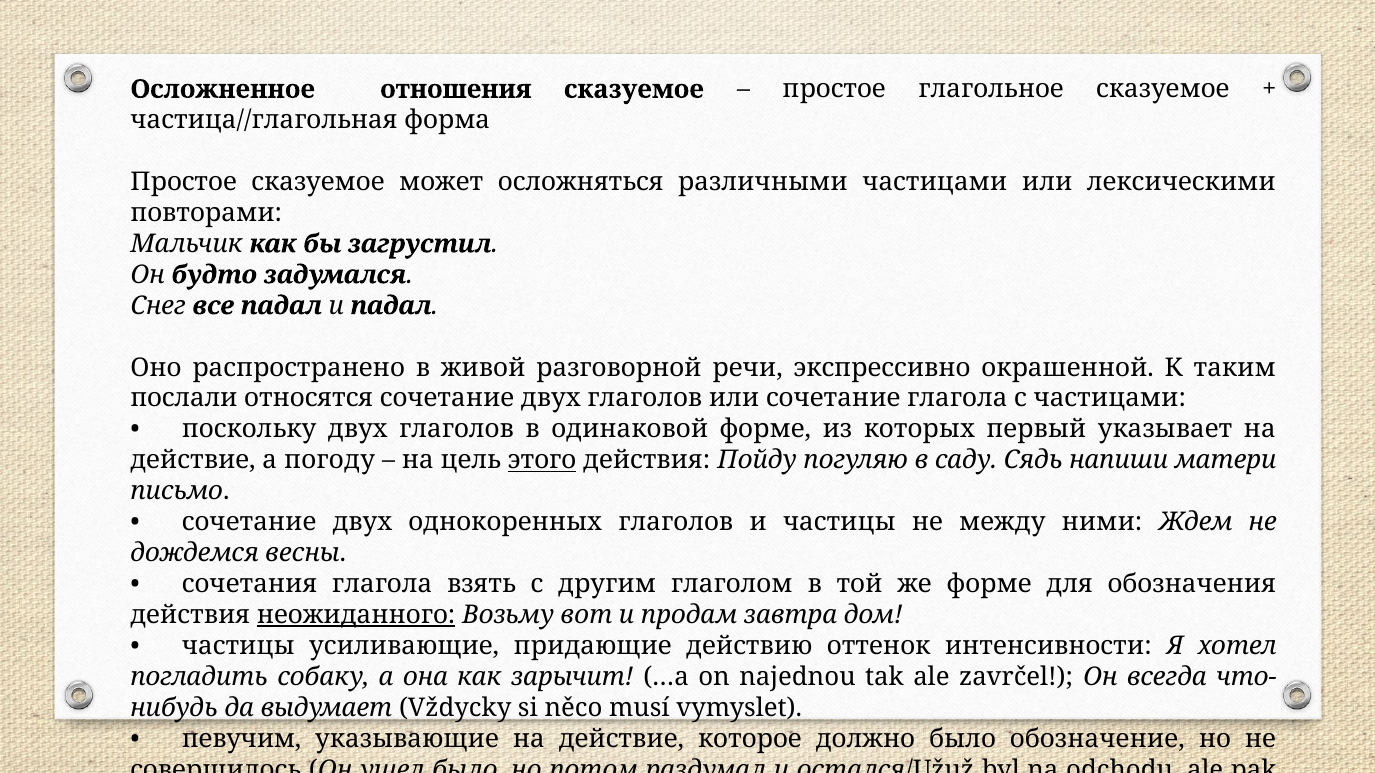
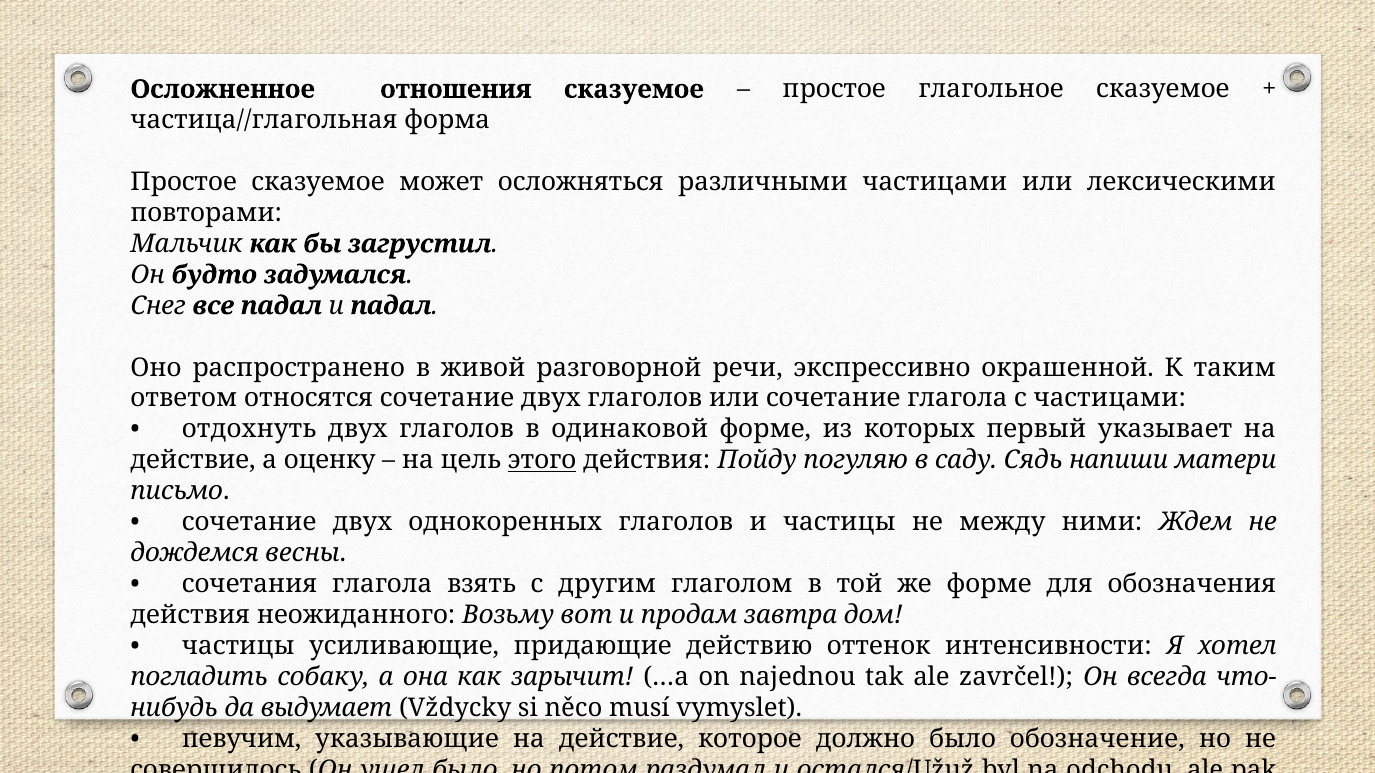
послали: послали -> ответом (184, 399)
поскольку: поскольку -> отдохнуть (249, 430)
погоду: погоду -> оценку (330, 461)
неожиданного underline: present -> none (356, 615)
